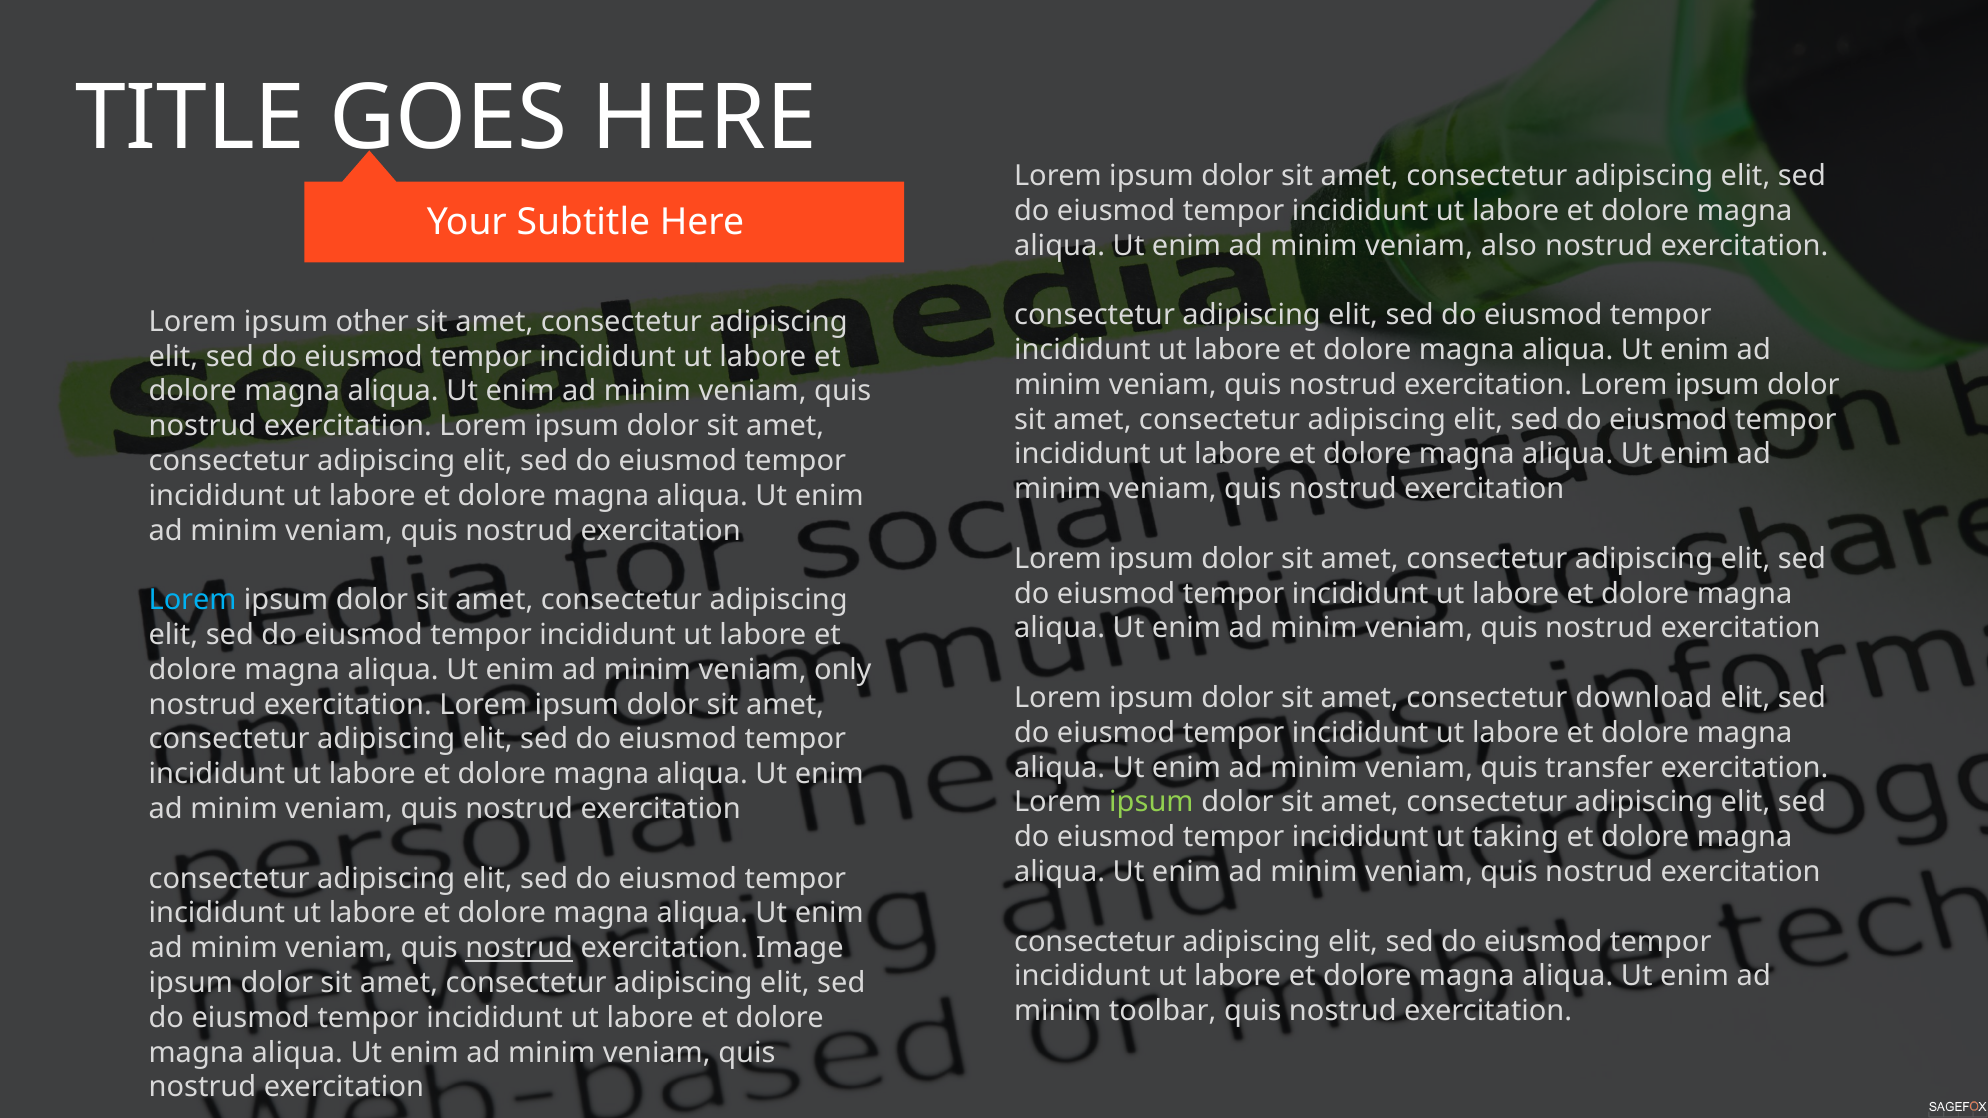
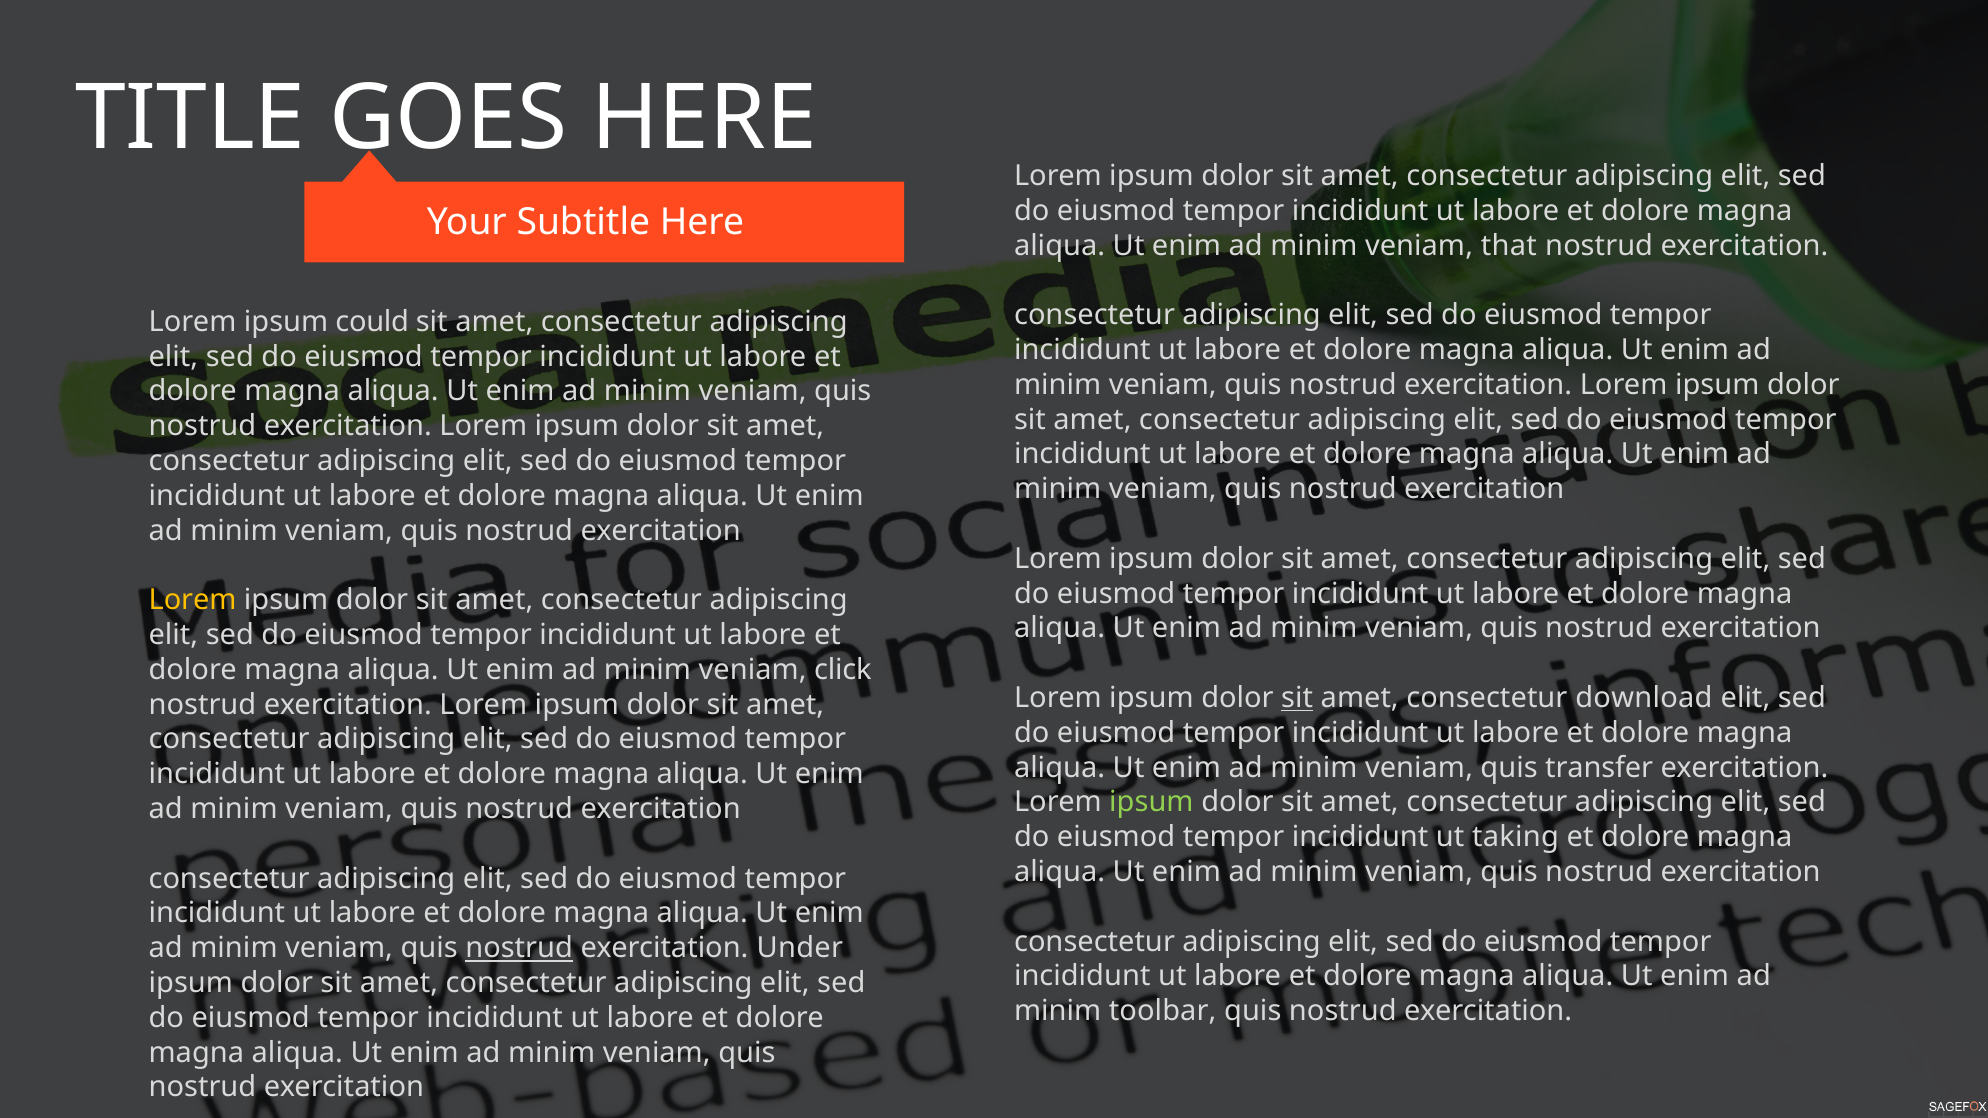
also: also -> that (1509, 246)
other: other -> could (372, 322)
Lorem colour: light blue -> yellow (193, 600)
only: only -> click (843, 670)
sit underline: none -> present (1297, 698)
Image: Image -> Under (800, 948)
